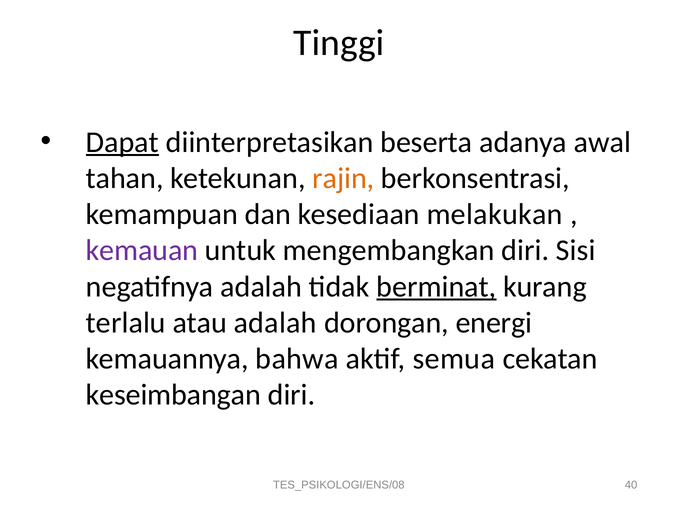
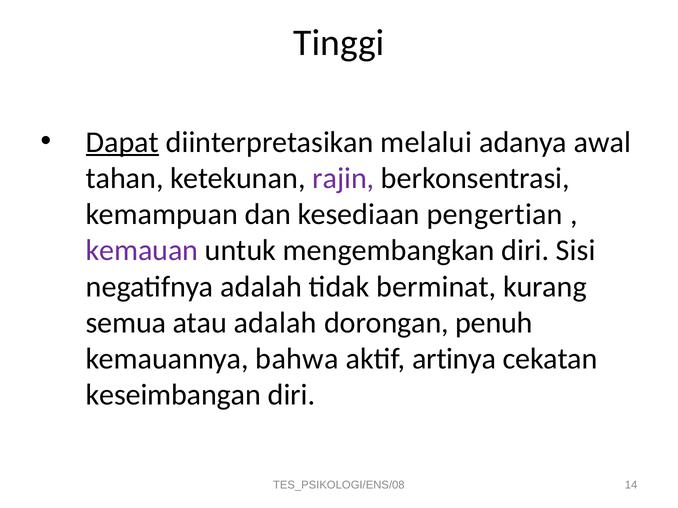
beserta: beserta -> melalui (426, 142)
rajin colour: orange -> purple (343, 178)
melakukan: melakukan -> pengertian (495, 215)
berminat underline: present -> none (436, 287)
terlalu: terlalu -> semua (126, 323)
energi: energi -> penuh (494, 323)
semua: semua -> artinya (454, 359)
40: 40 -> 14 (631, 486)
